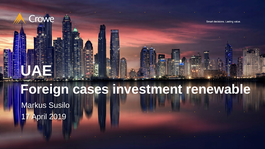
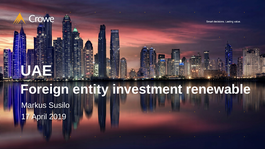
cases: cases -> entity (91, 89)
